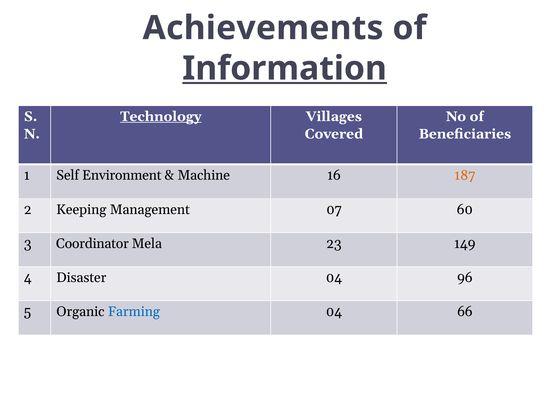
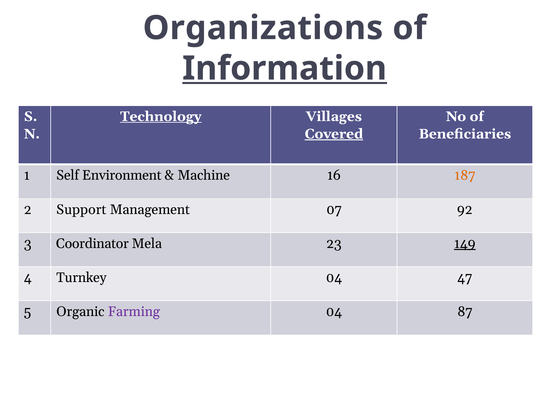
Achievements: Achievements -> Organizations (263, 28)
Covered underline: none -> present (334, 134)
Keeping: Keeping -> Support (81, 210)
60: 60 -> 92 (465, 210)
149 underline: none -> present (465, 244)
Disaster: Disaster -> Turnkey (81, 278)
96: 96 -> 47 (465, 278)
Farming colour: blue -> purple (134, 312)
66: 66 -> 87 (465, 312)
